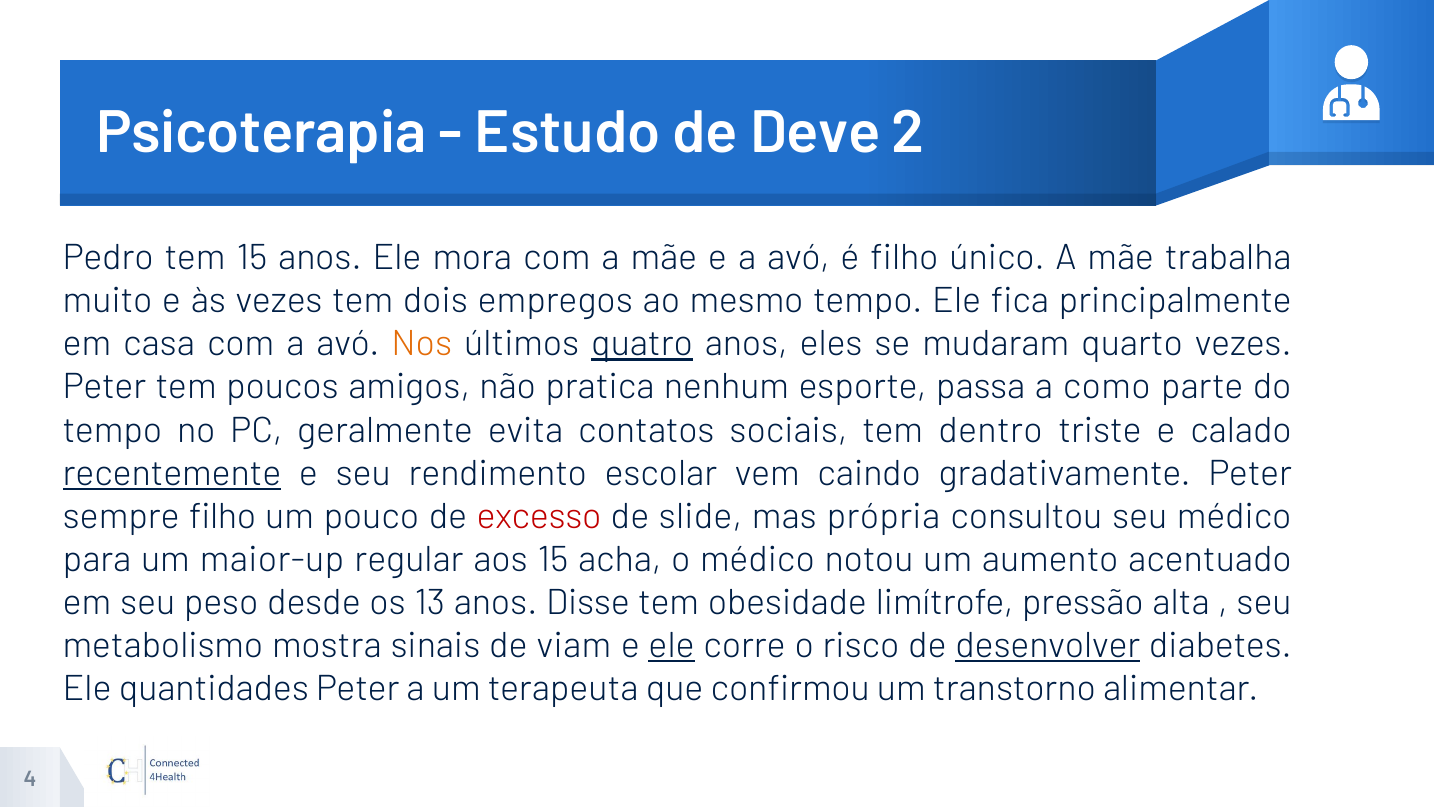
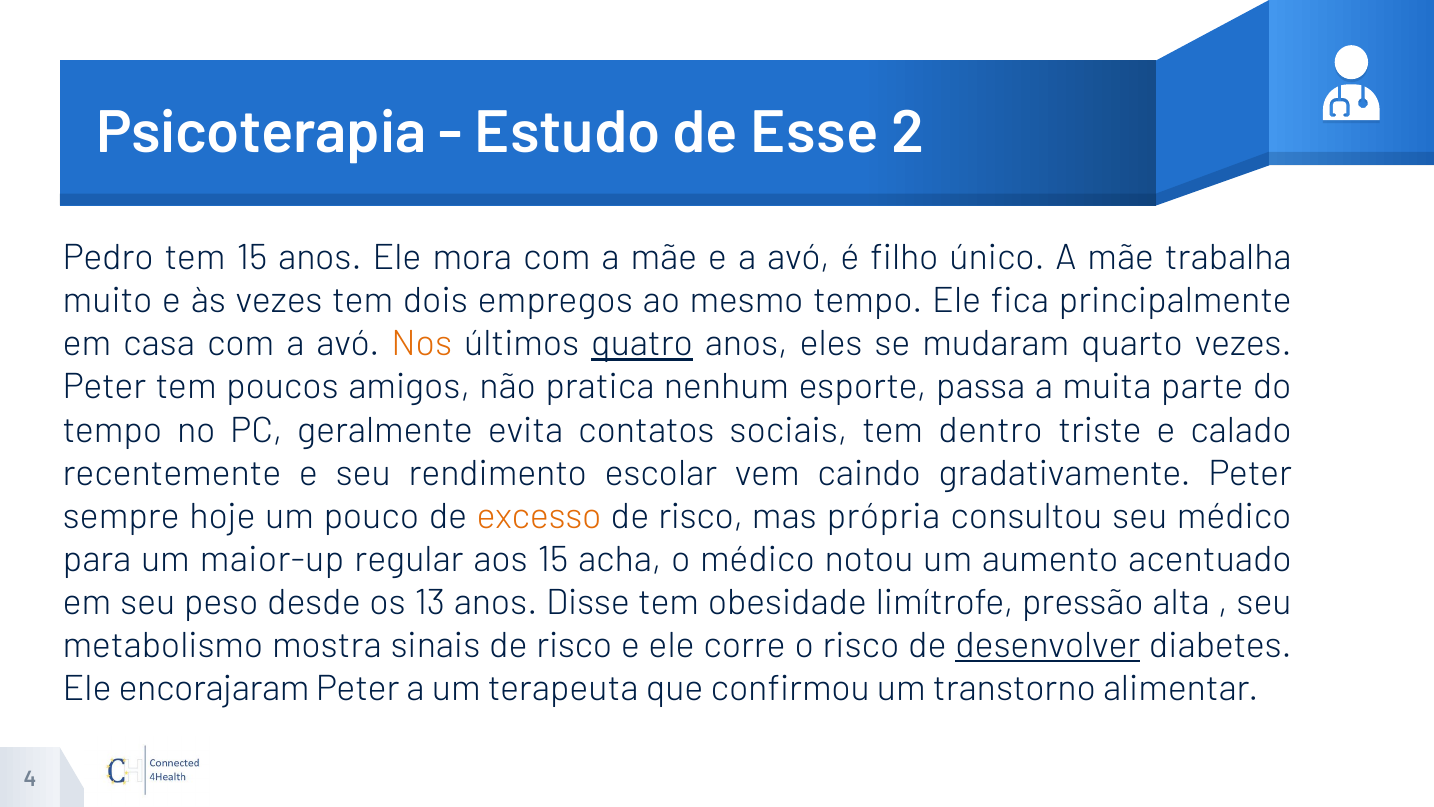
Deve: Deve -> Esse (815, 133)
como: como -> muita (1107, 387)
recentemente underline: present -> none (172, 473)
sempre filho: filho -> hoje (222, 516)
excesso colour: red -> orange (539, 516)
slide: slide -> risco (701, 516)
sinais de viam: viam -> risco (574, 645)
ele underline: present -> none (672, 645)
quantidades: quantidades -> encorajaram (214, 688)
